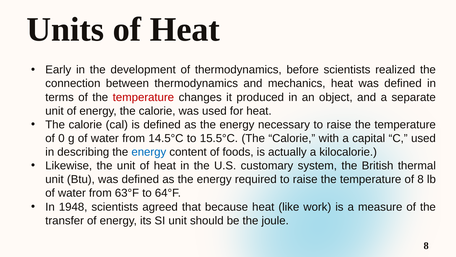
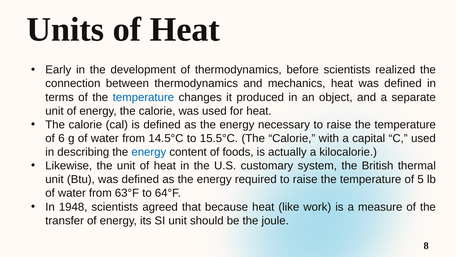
temperature colour: red -> blue (143, 97)
0: 0 -> 6 (61, 138)
of 8: 8 -> 5 (421, 179)
